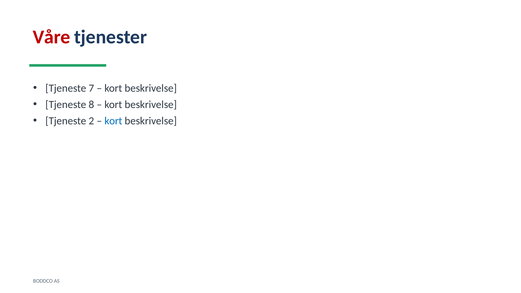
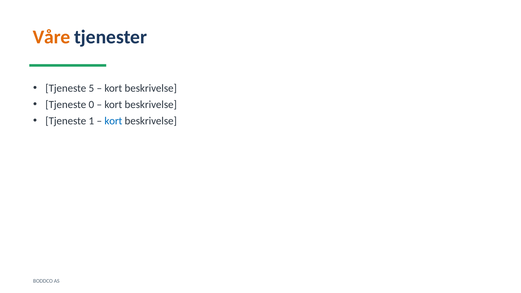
Våre colour: red -> orange (52, 37)
7: 7 -> 5 (91, 88)
8: 8 -> 0 (91, 105)
2: 2 -> 1 (91, 121)
